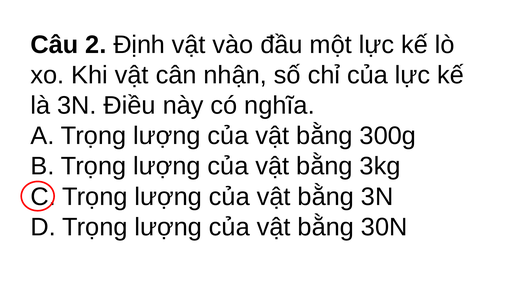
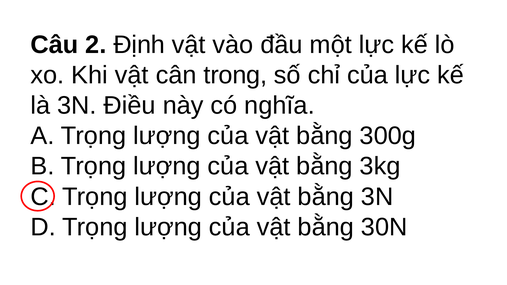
nhận: nhận -> trong (235, 75)
